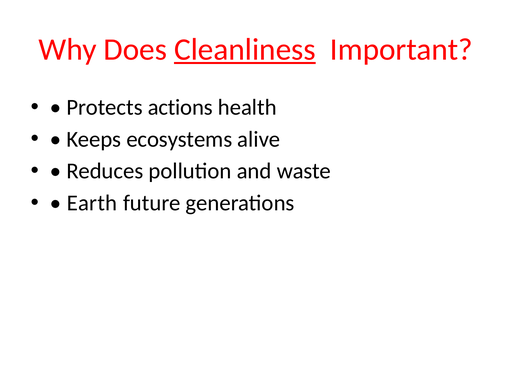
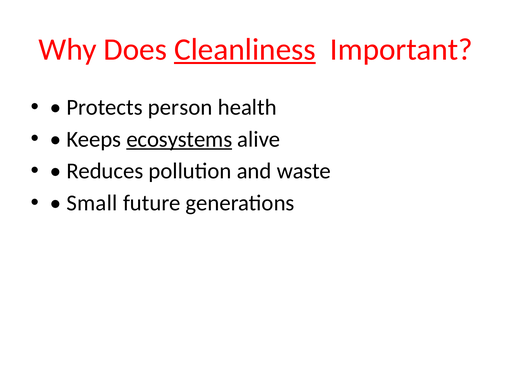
actions: actions -> person (180, 107)
ecosystems underline: none -> present (179, 139)
Earth: Earth -> Small (92, 203)
